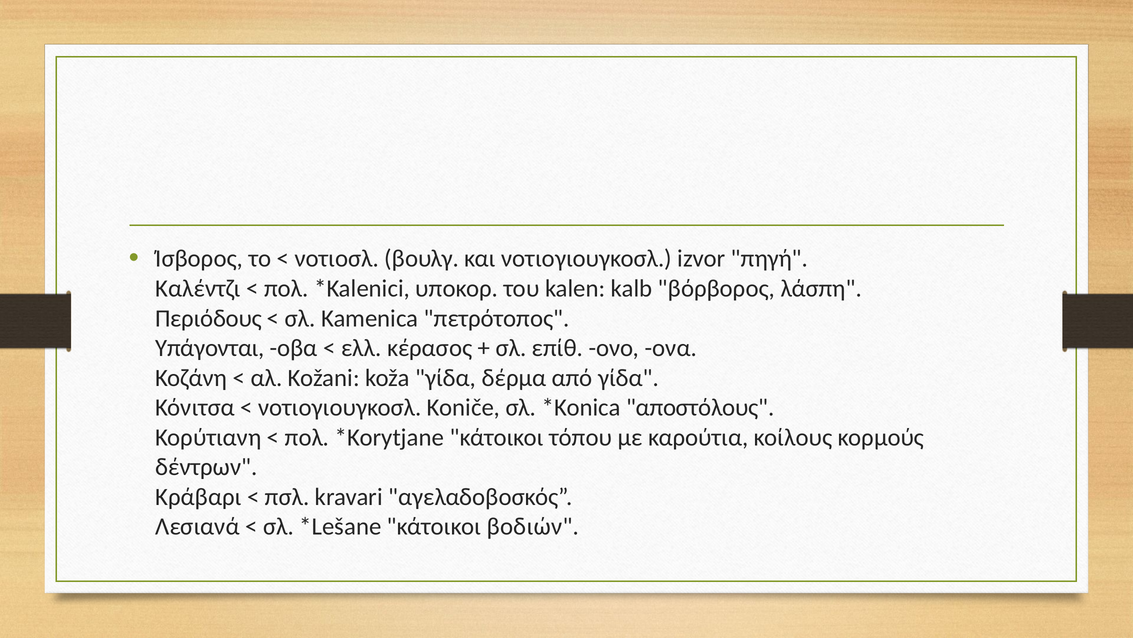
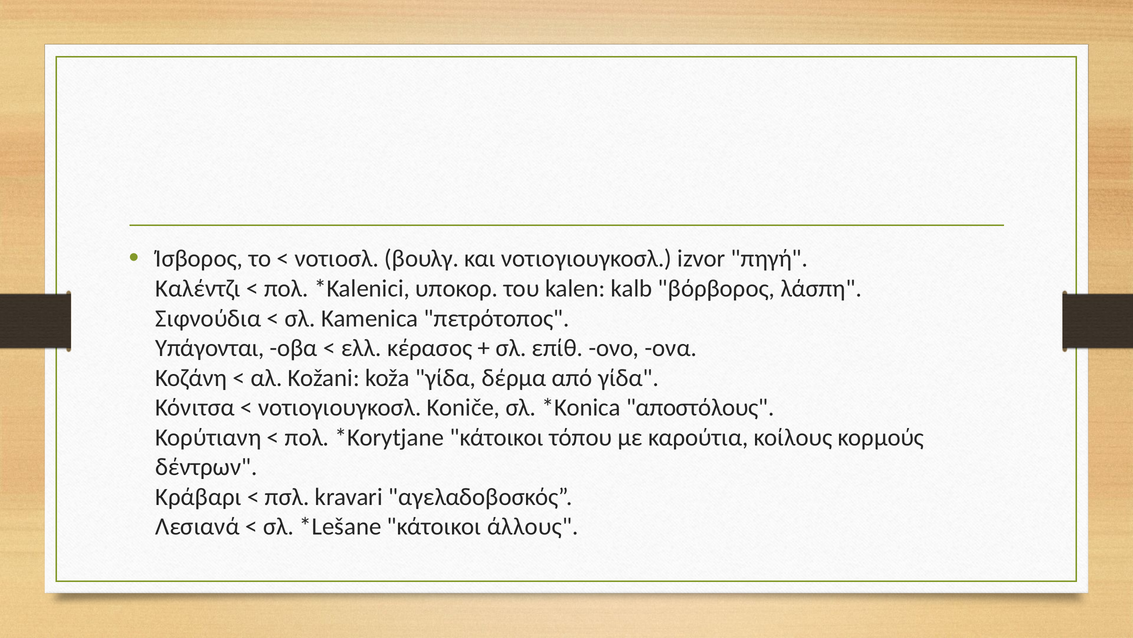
Περιόδους: Περιόδους -> Σιφνούδια (208, 318)
βοδιών: βοδιών -> άλλους (533, 526)
